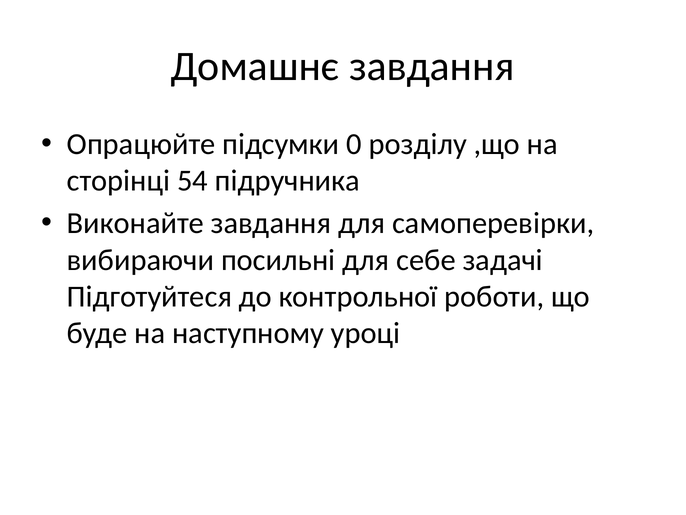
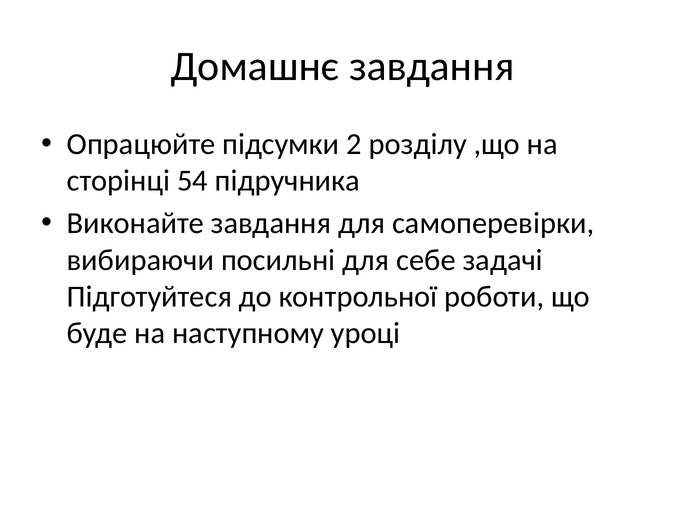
0: 0 -> 2 (354, 144)
